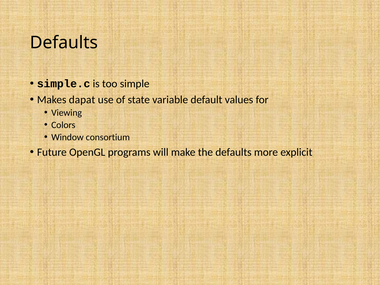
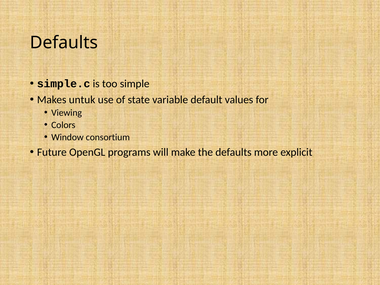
dapat: dapat -> untuk (82, 100)
